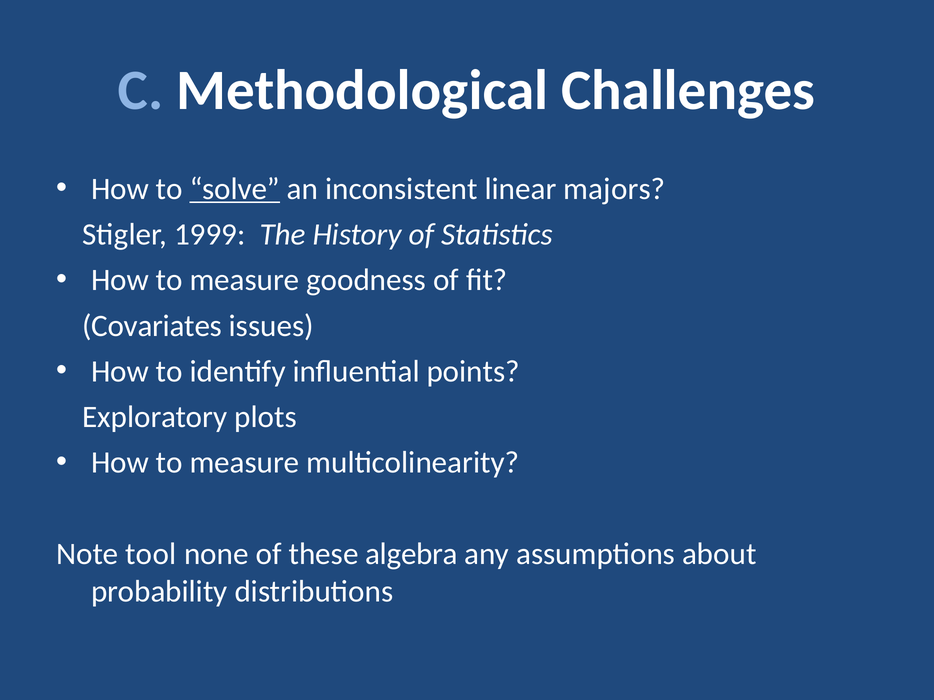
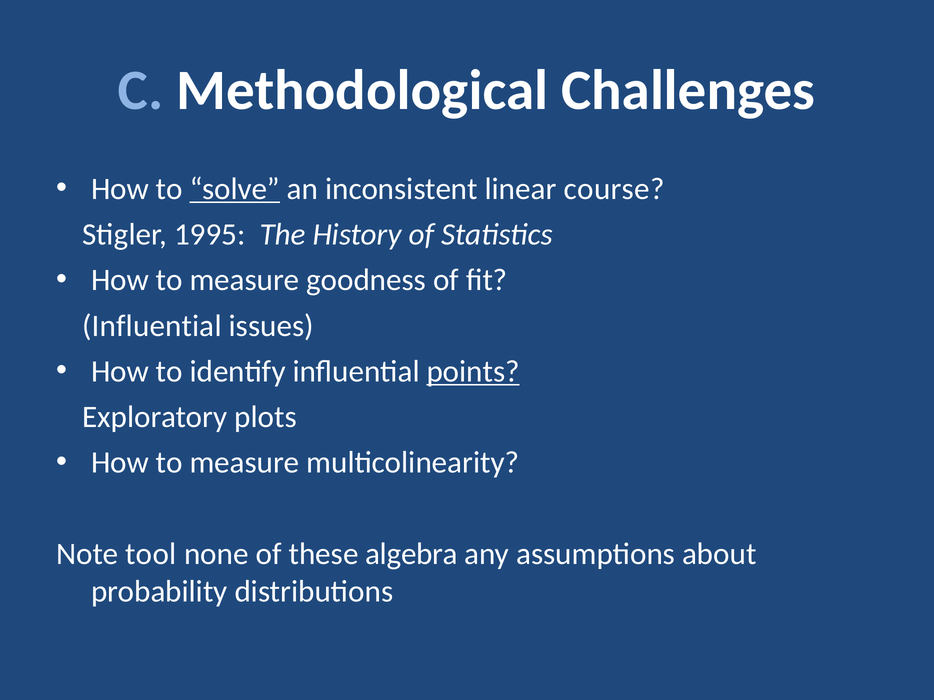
majors: majors -> course (614, 189)
1999: 1999 -> 1995 (210, 235)
Covariates: Covariates -> Influential (152, 326)
points underline: none -> present (473, 372)
